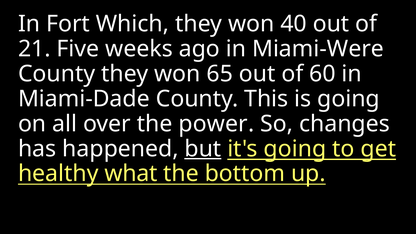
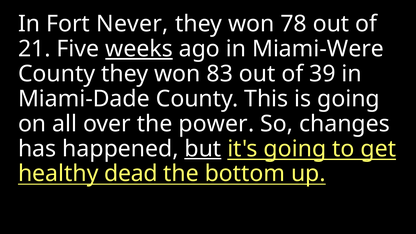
Which: Which -> Never (132, 24)
40: 40 -> 78 (294, 24)
weeks underline: none -> present (139, 49)
65: 65 -> 83 (220, 74)
60: 60 -> 39 (323, 74)
what: what -> dead (131, 174)
